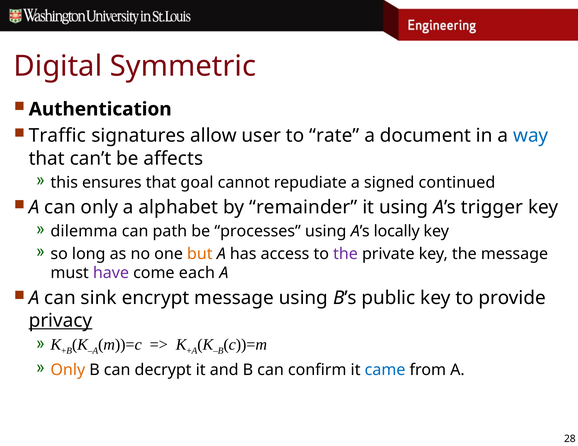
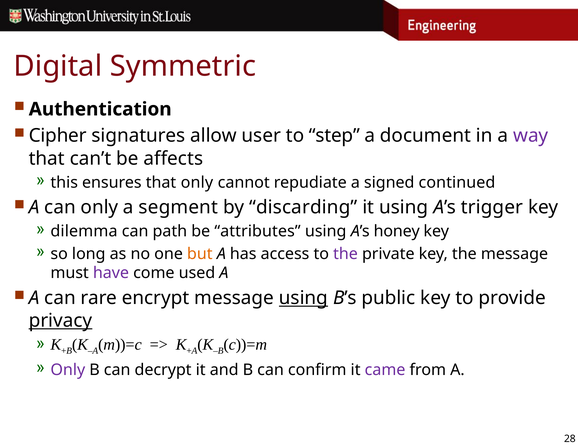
Traffic: Traffic -> Cipher (58, 136)
rate: rate -> step (334, 136)
way colour: blue -> purple (531, 136)
that goal: goal -> only (197, 183)
alphabet: alphabet -> segment (178, 208)
remainder: remainder -> discarding (303, 208)
processes: processes -> attributes (258, 232)
locally: locally -> honey (397, 232)
each: each -> used (197, 273)
sink: sink -> rare (99, 298)
using underline: none -> present (303, 298)
Only colour: orange -> purple (68, 370)
came colour: blue -> purple (385, 370)
